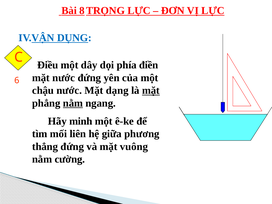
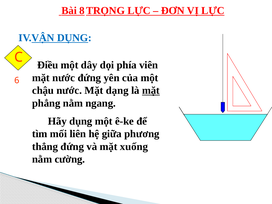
điền: điền -> viên (149, 65)
nằm underline: present -> none (73, 103)
Hãy minh: minh -> dụng (81, 121)
vuông: vuông -> xuống (134, 147)
